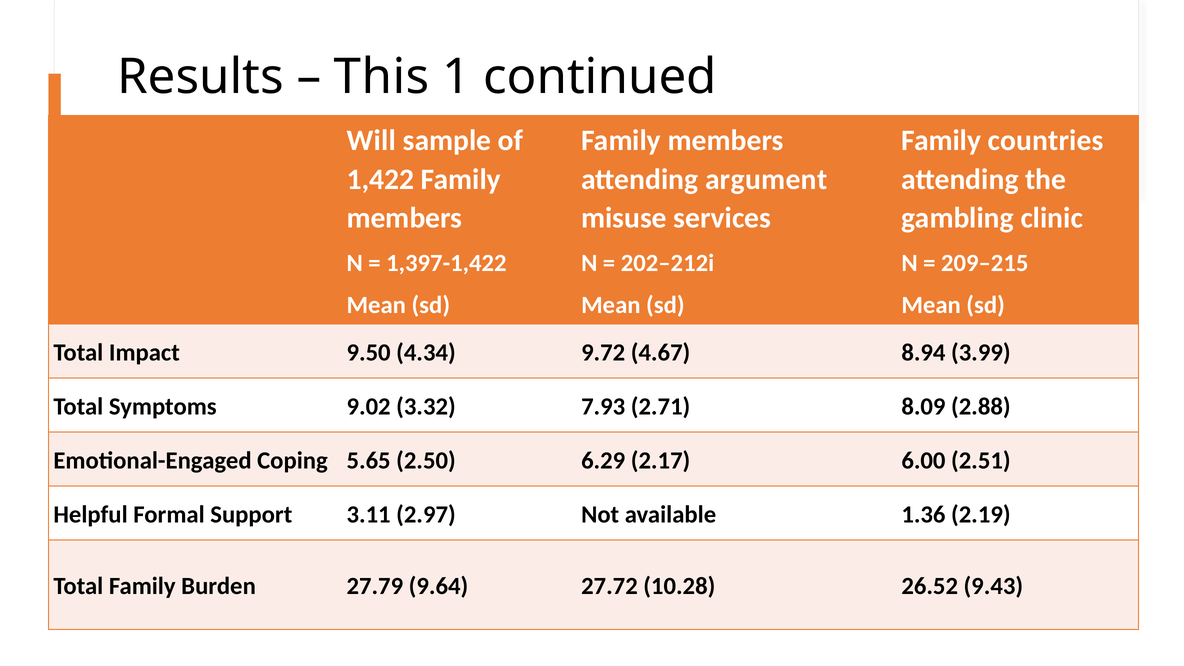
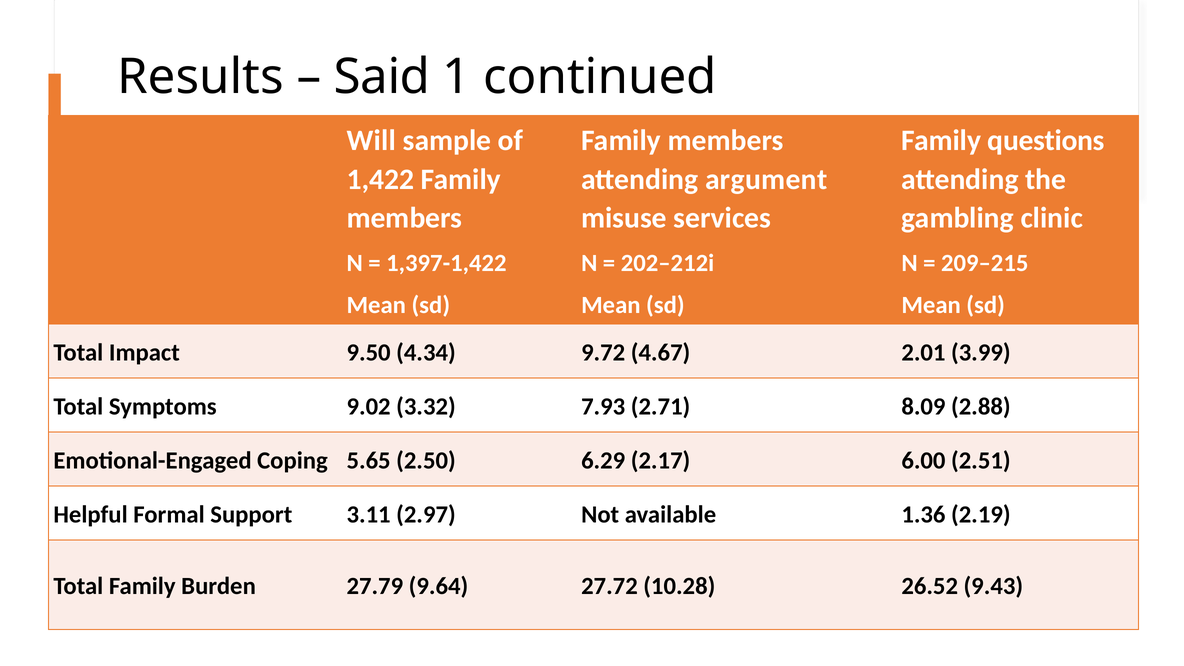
This: This -> Said (382, 77)
countries: countries -> questions (1046, 141)
8.94: 8.94 -> 2.01 (923, 352)
